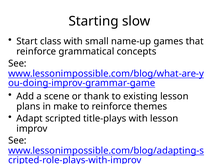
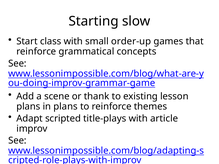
name-up: name-up -> order-up (131, 41)
in make: make -> plans (66, 107)
with lesson: lesson -> article (164, 119)
